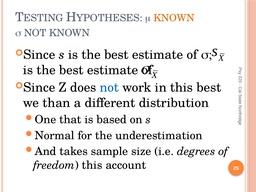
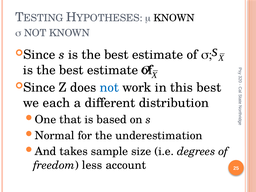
KNOWN colour: orange -> black (174, 18)
than: than -> each (56, 103)
freedom this: this -> less (92, 165)
